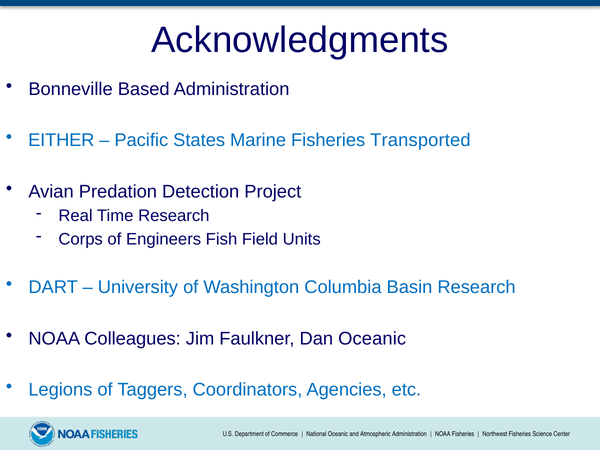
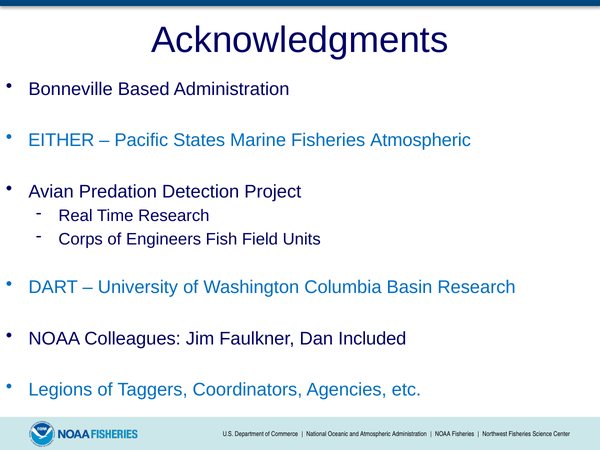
Fisheries Transported: Transported -> Atmospheric (421, 140)
Dan Oceanic: Oceanic -> Included (372, 339)
